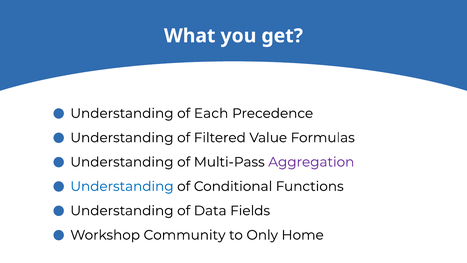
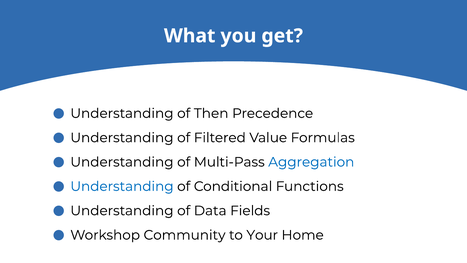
Each: Each -> Then (211, 113)
Aggregation colour: purple -> blue (311, 162)
Only: Only -> Your (262, 235)
